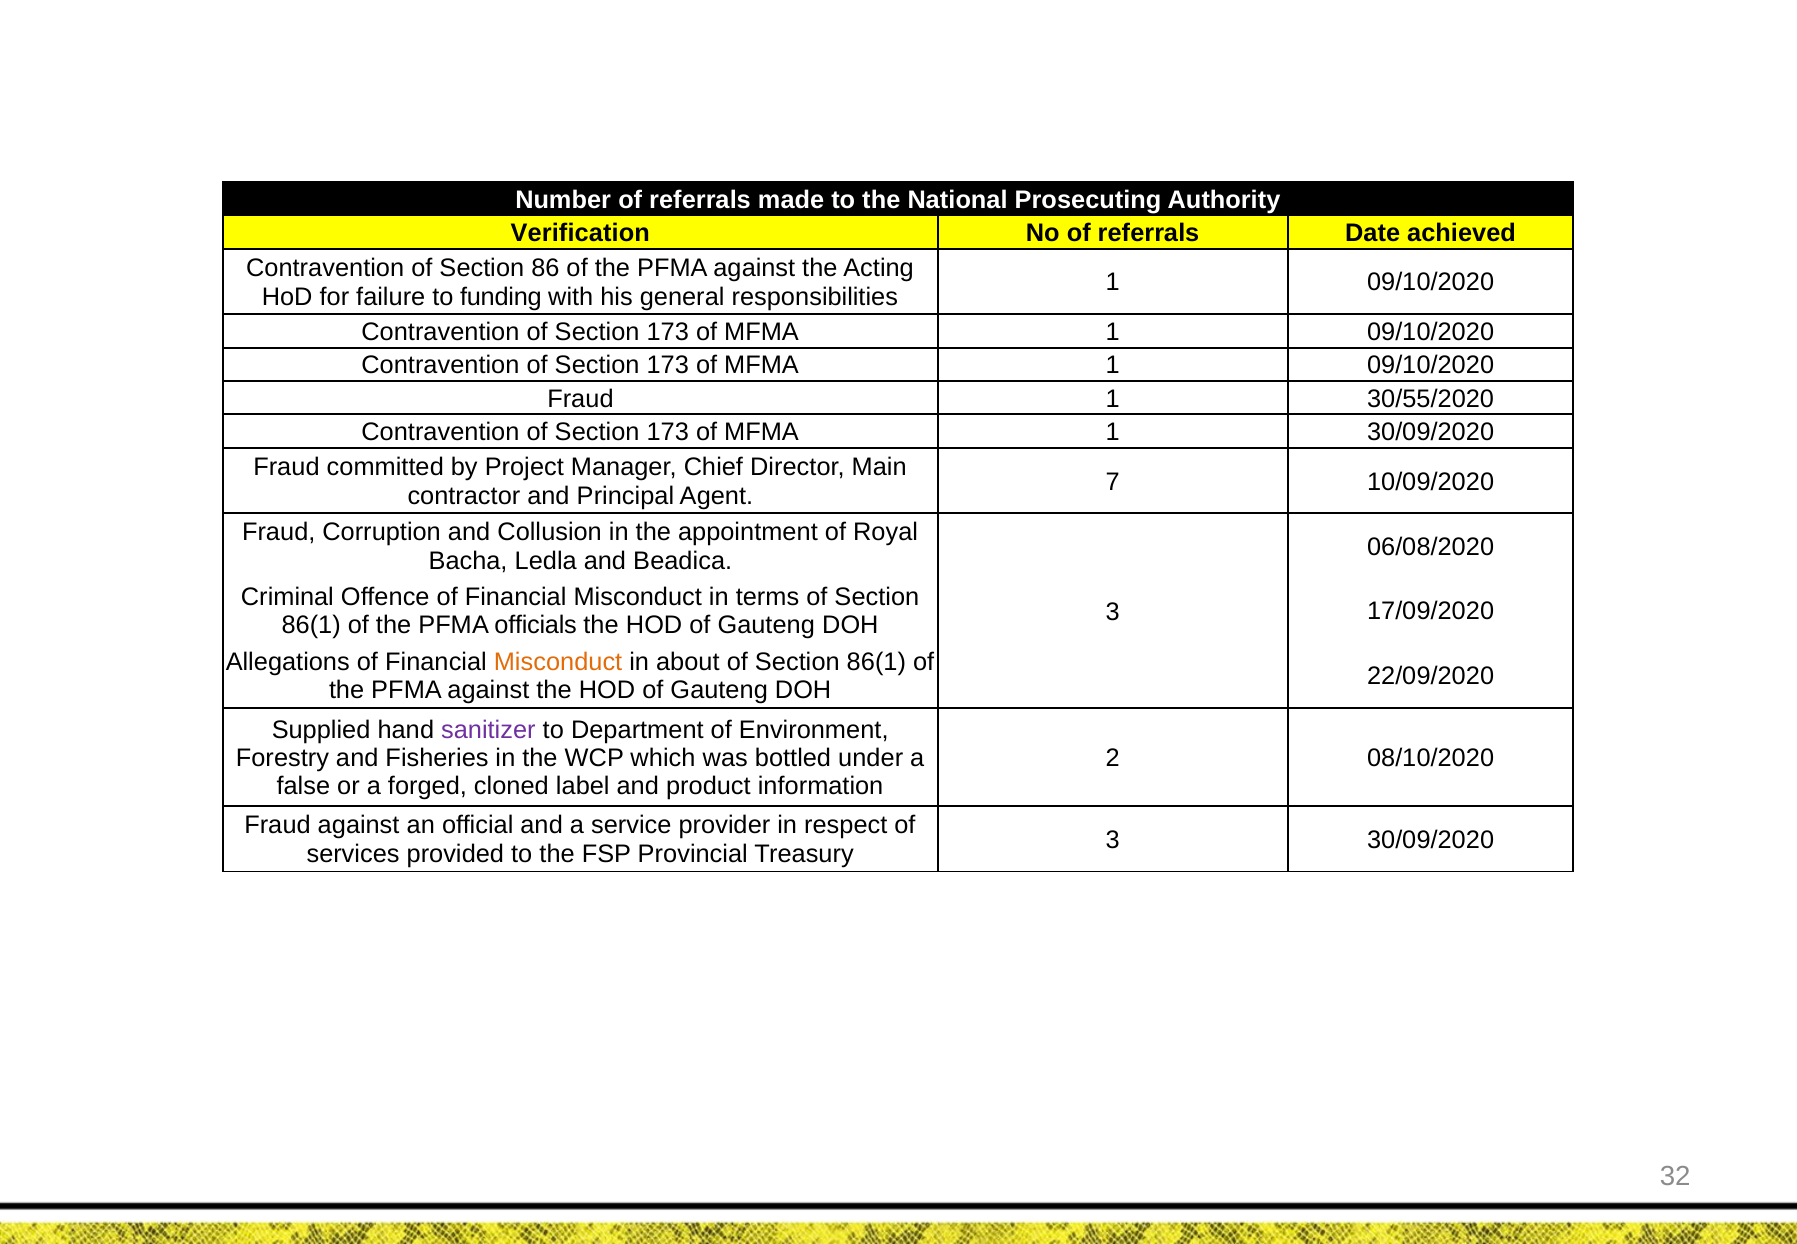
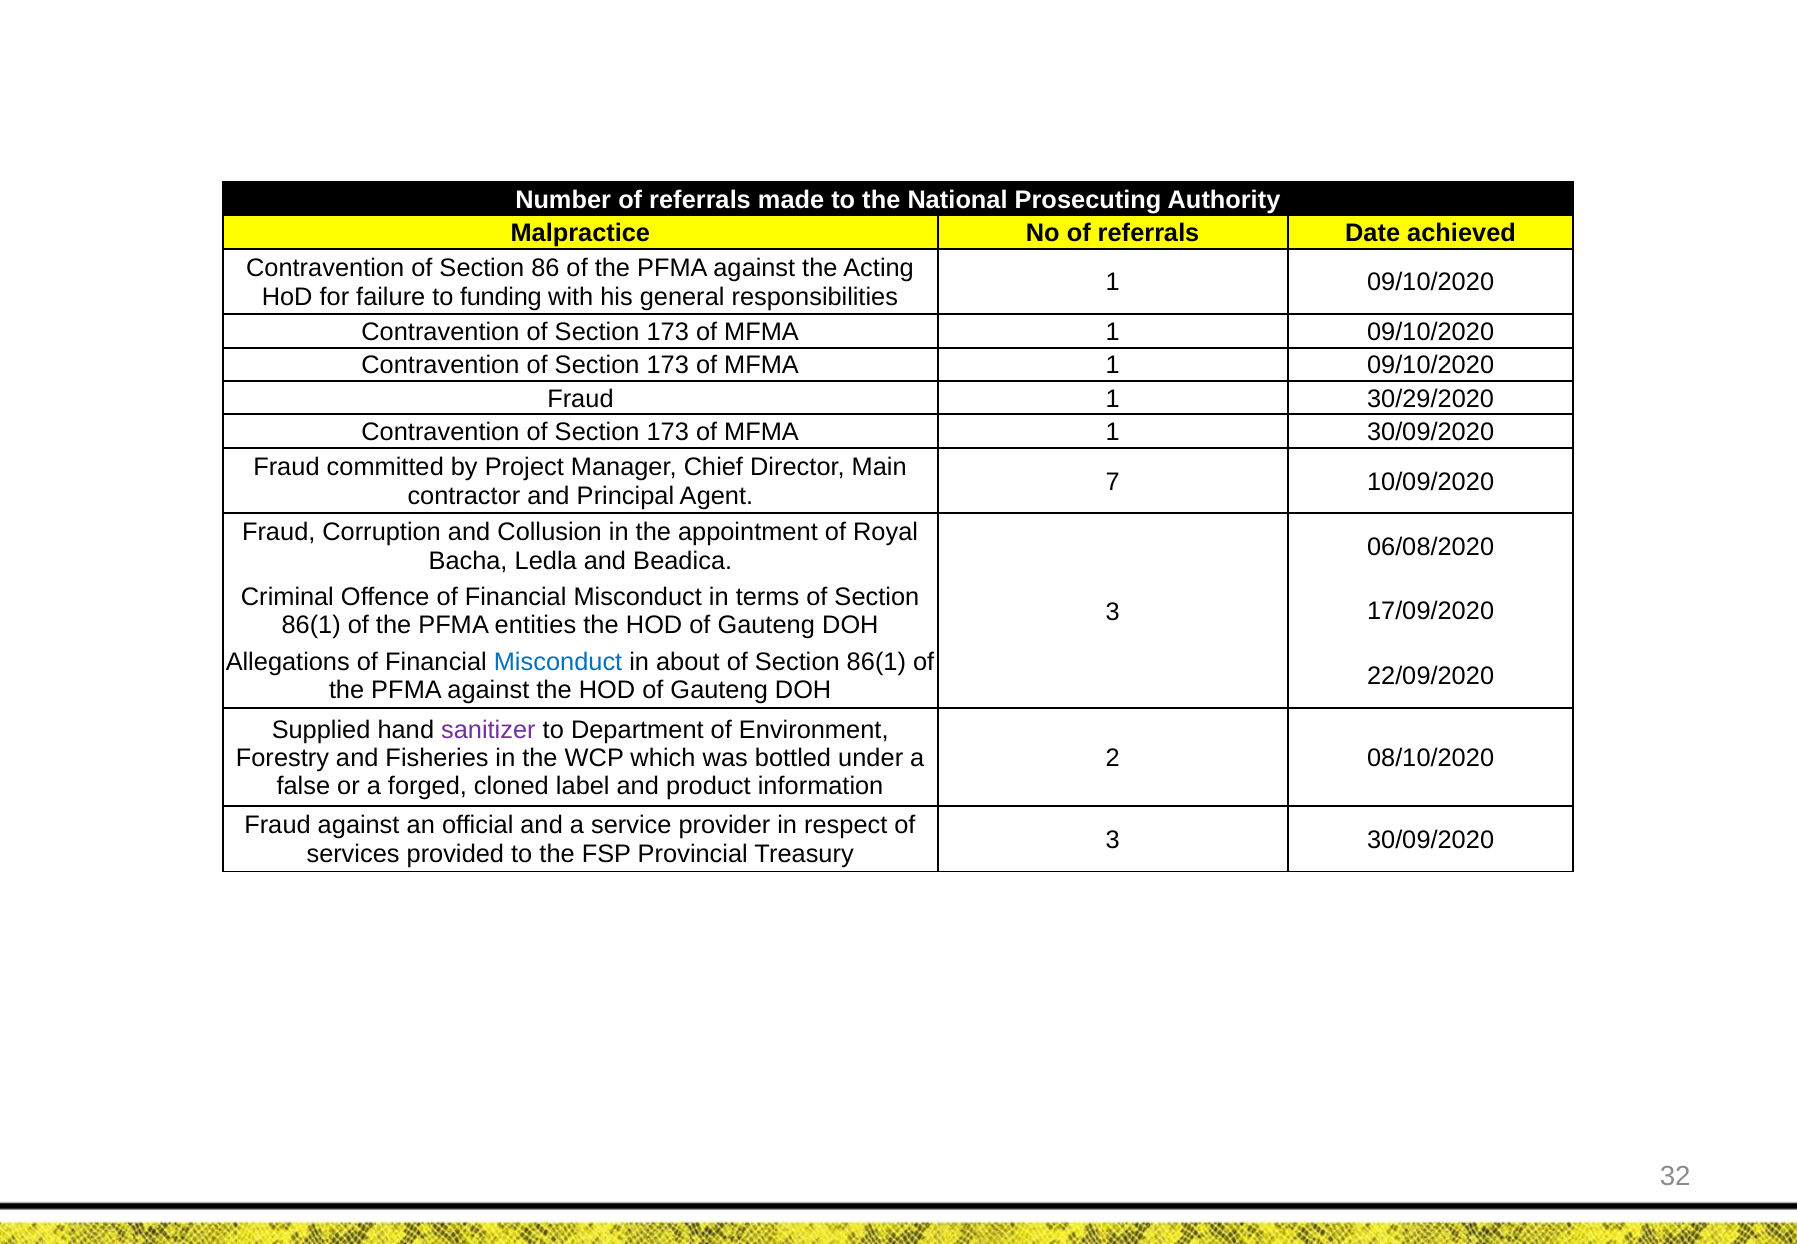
Verification: Verification -> Malpractice (580, 233)
30/55/2020: 30/55/2020 -> 30/29/2020 (1431, 399)
officials: officials -> entities (535, 625)
Misconduct colour: orange -> blue (558, 662)
